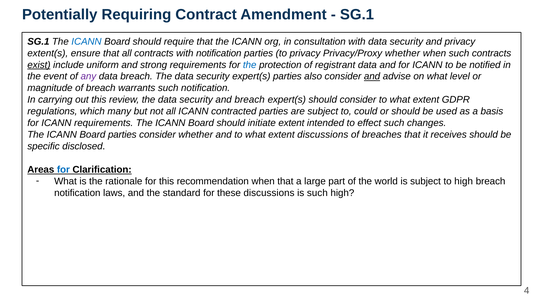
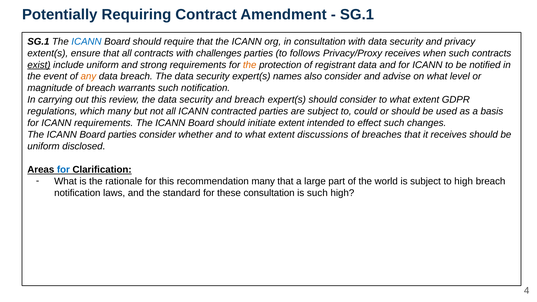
with notification: notification -> challenges (219, 53)
to privacy: privacy -> follows (305, 53)
Privacy/Proxy whether: whether -> receives (403, 53)
the colour: blue -> orange (250, 65)
any colour: purple -> orange (88, 76)
expert(s parties: parties -> names (287, 76)
and underline: present -> none (372, 76)
specific: specific -> uniform (44, 146)
recommendation when: when -> many (263, 181)
these discussions: discussions -> consultation (269, 193)
